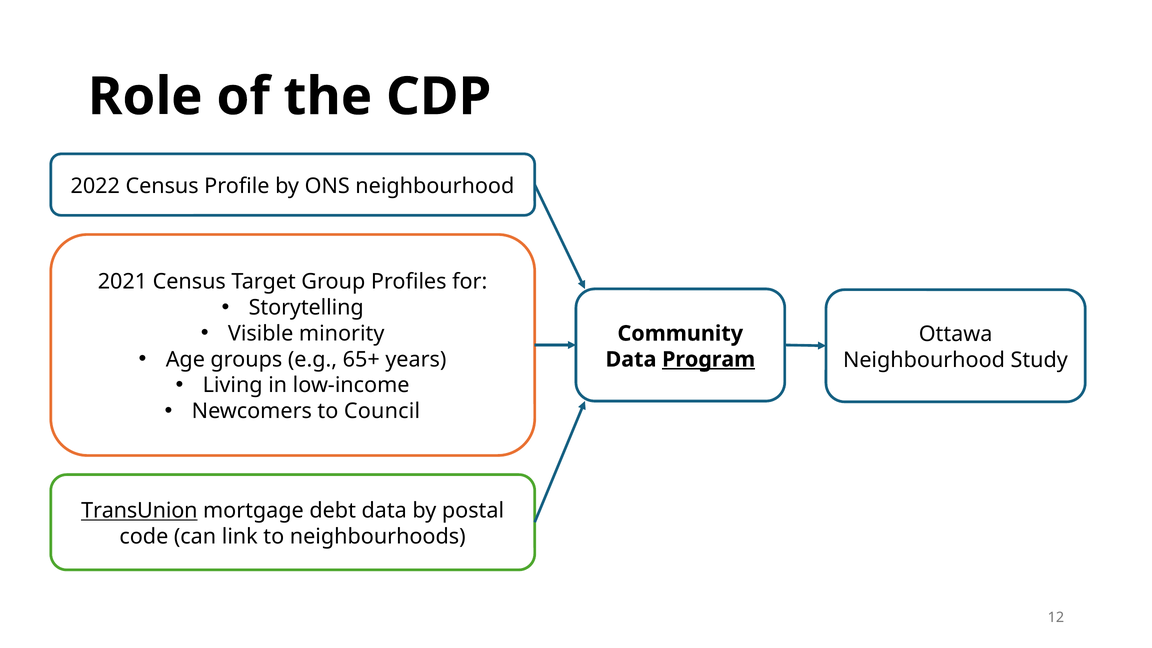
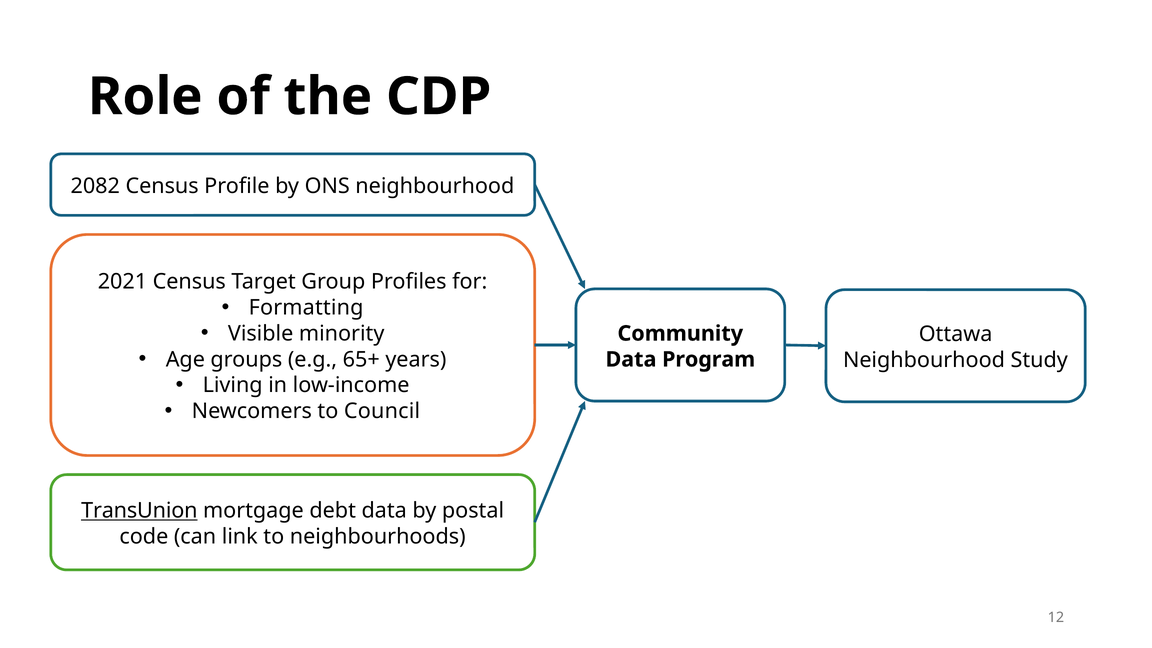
2022: 2022 -> 2082 (95, 186)
Storytelling: Storytelling -> Formatting (306, 308)
Program underline: present -> none (709, 359)
